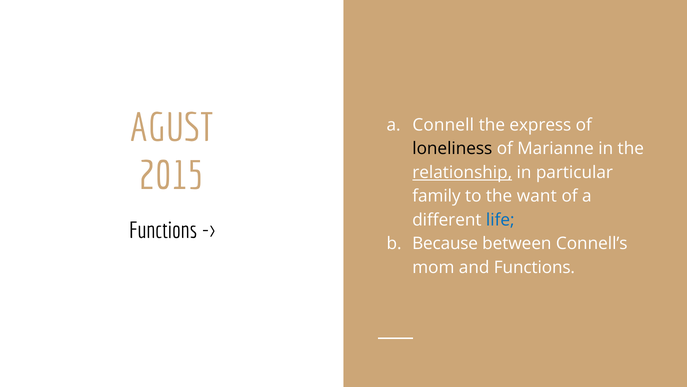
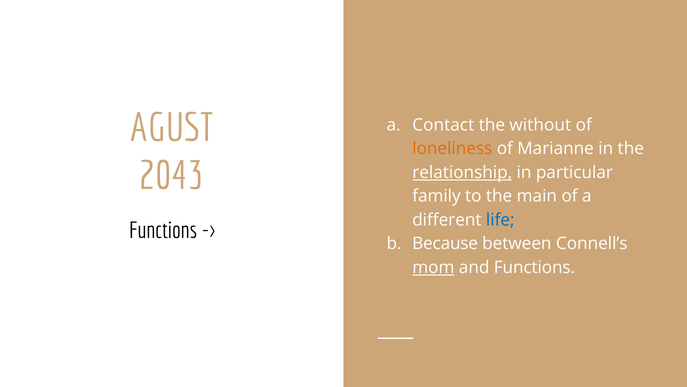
Connell: Connell -> Contact (443, 125)
express: express -> without (540, 125)
loneliness colour: black -> orange (452, 149)
2015: 2015 -> 2043 (172, 176)
want: want -> main (537, 196)
mom underline: none -> present (433, 267)
